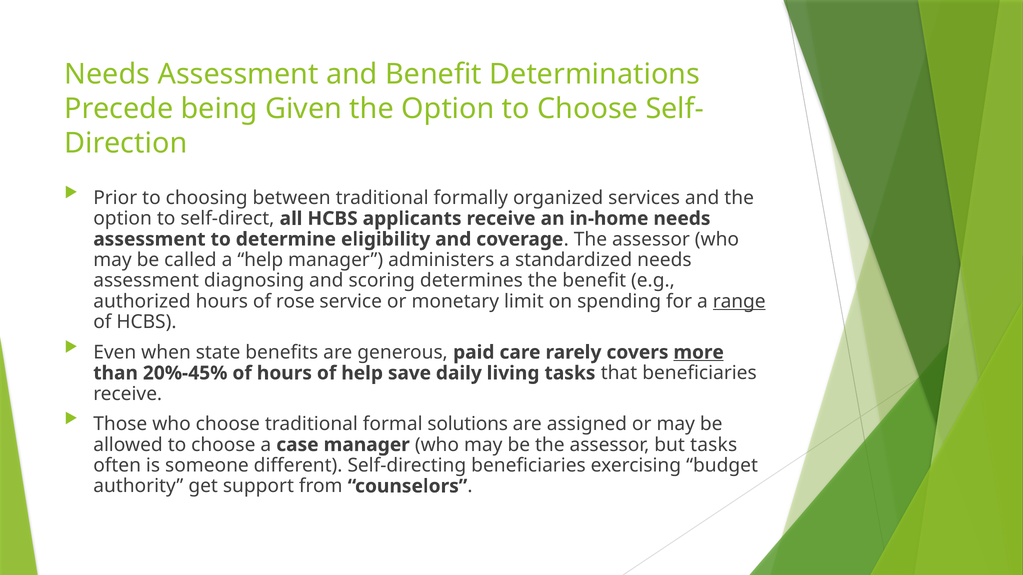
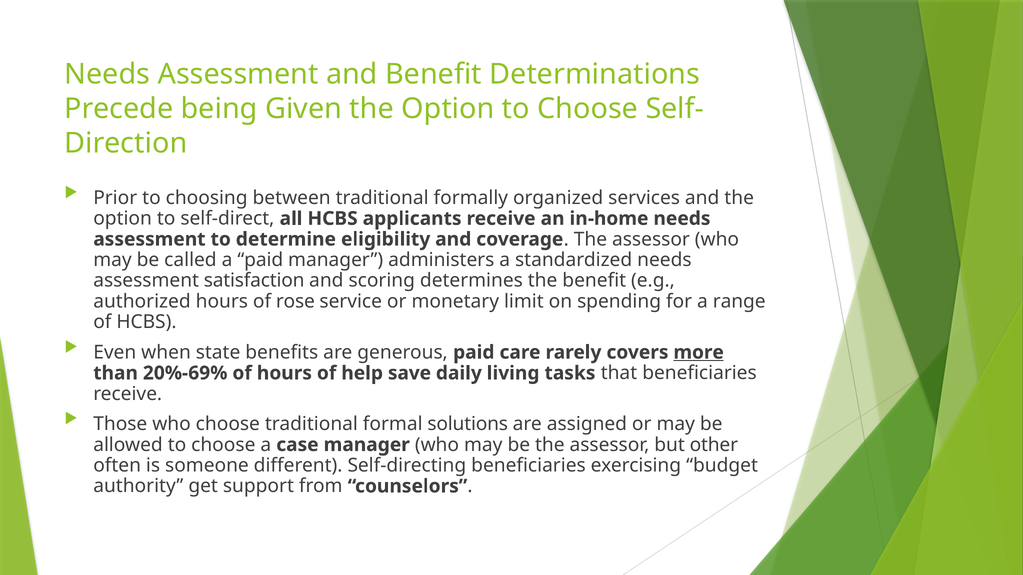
a help: help -> paid (260, 260)
diagnosing: diagnosing -> satisfaction (254, 281)
range underline: present -> none (739, 302)
20%-45%: 20%-45% -> 20%-69% (185, 373)
but tasks: tasks -> other (714, 445)
